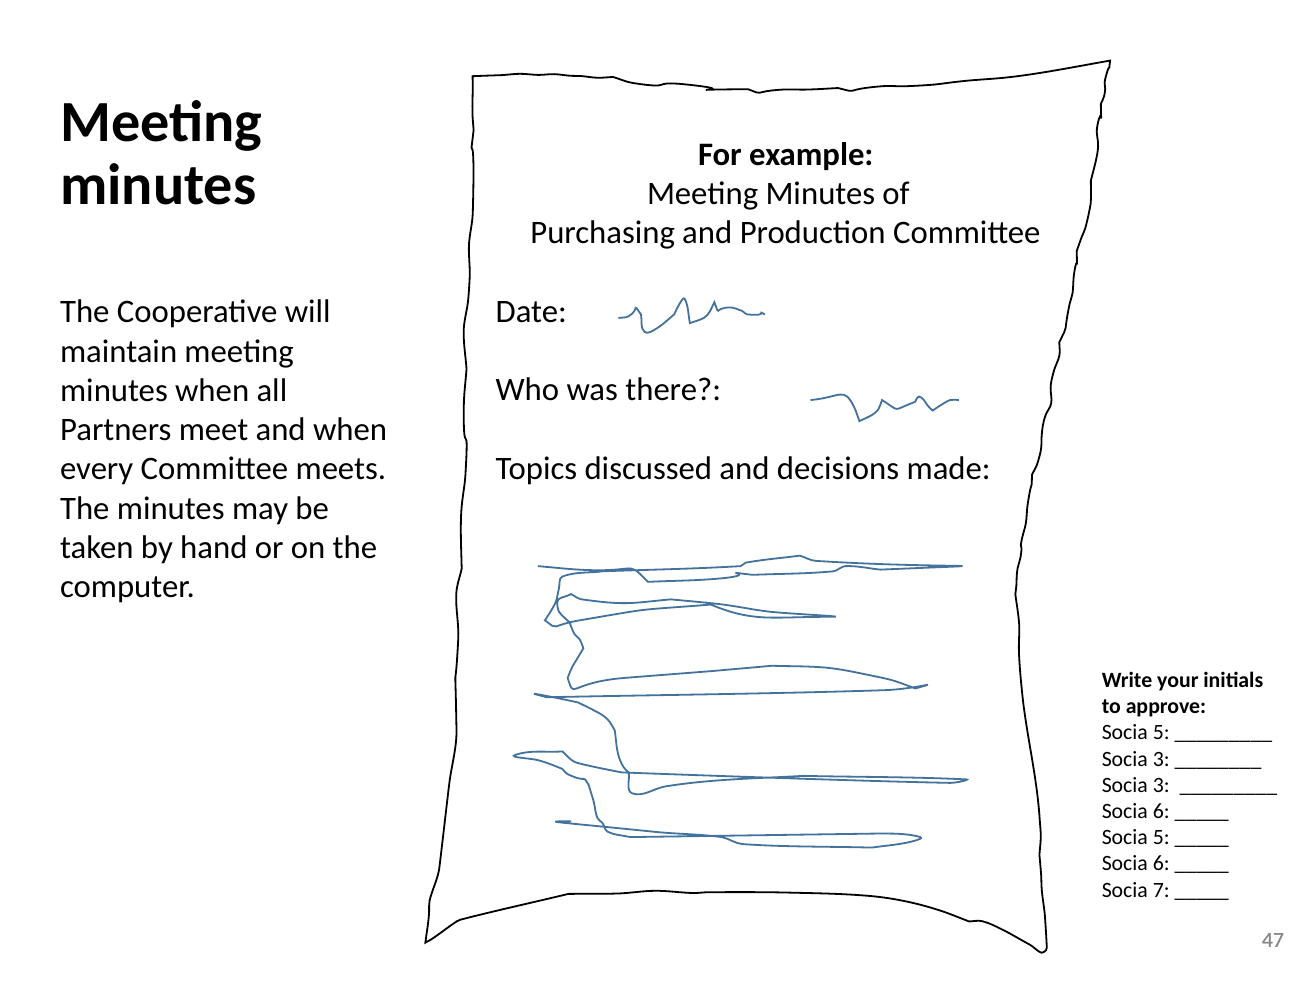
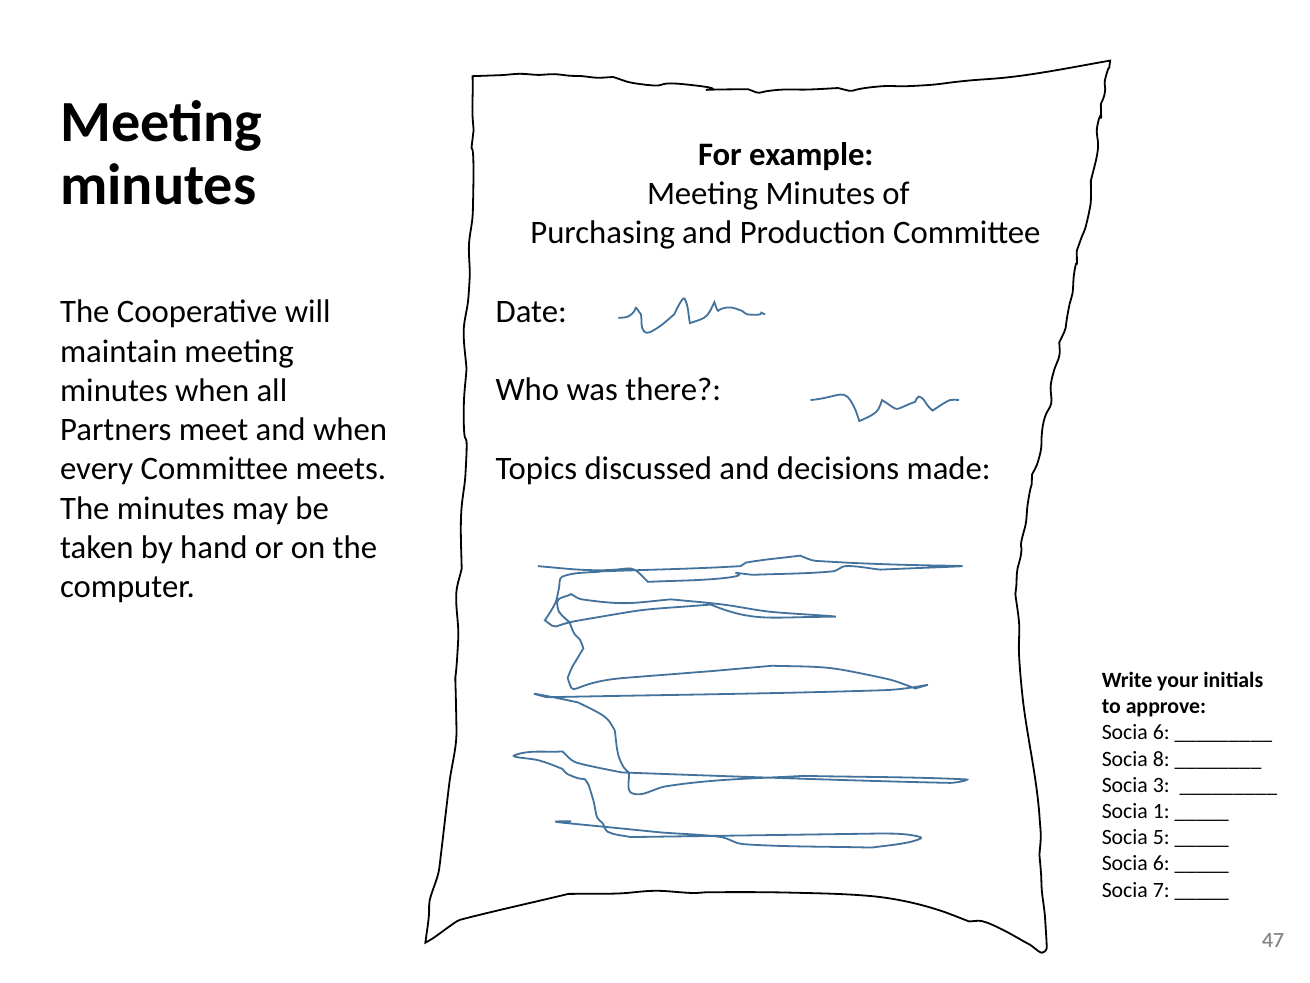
5: 5 -> 6 (1161, 732)
3: 3 -> 8 (1161, 758)
6: 6 -> 1 (1161, 811)
